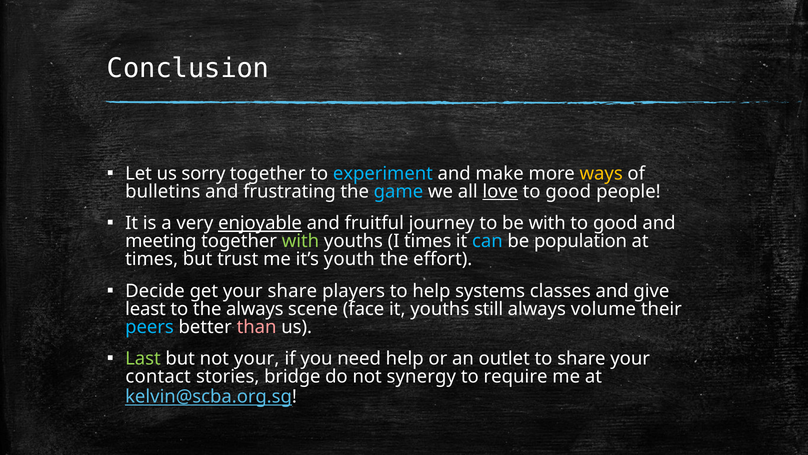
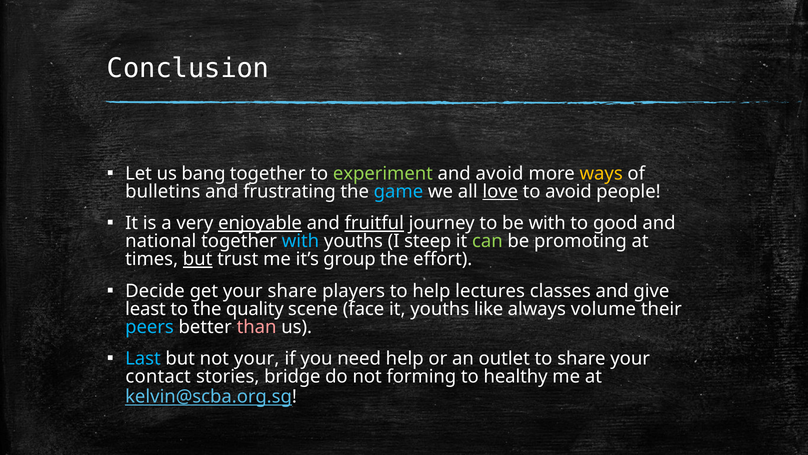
sorry: sorry -> bang (203, 173)
experiment colour: light blue -> light green (383, 173)
and make: make -> avoid (500, 173)
good: good -> avoid (568, 191)
fruitful underline: none -> present (374, 223)
meeting: meeting -> national (161, 241)
with colour: light green -> light blue (300, 241)
I times: times -> steep (428, 241)
can colour: light blue -> light green (487, 241)
population: population -> promoting (580, 241)
but underline: none -> present (198, 259)
youth: youth -> group (350, 259)
systems: systems -> lectures (490, 291)
the always: always -> quality (255, 309)
still: still -> like (489, 309)
Last colour: light green -> light blue (143, 358)
synergy: synergy -> forming (421, 376)
require: require -> healthy (516, 376)
